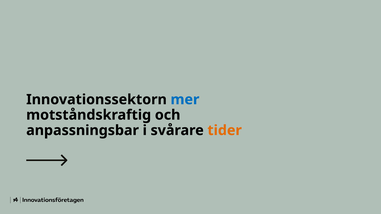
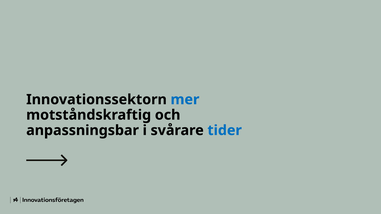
tider colour: orange -> blue (225, 131)
